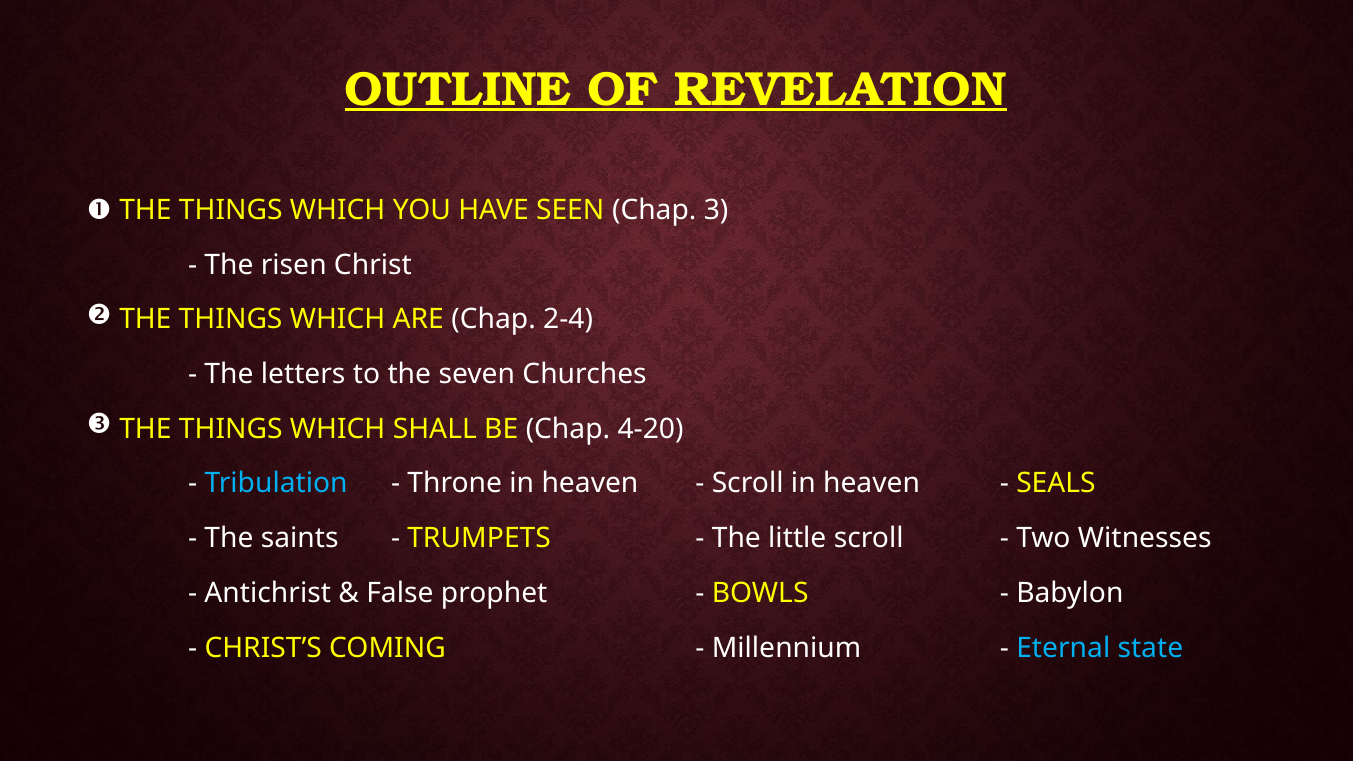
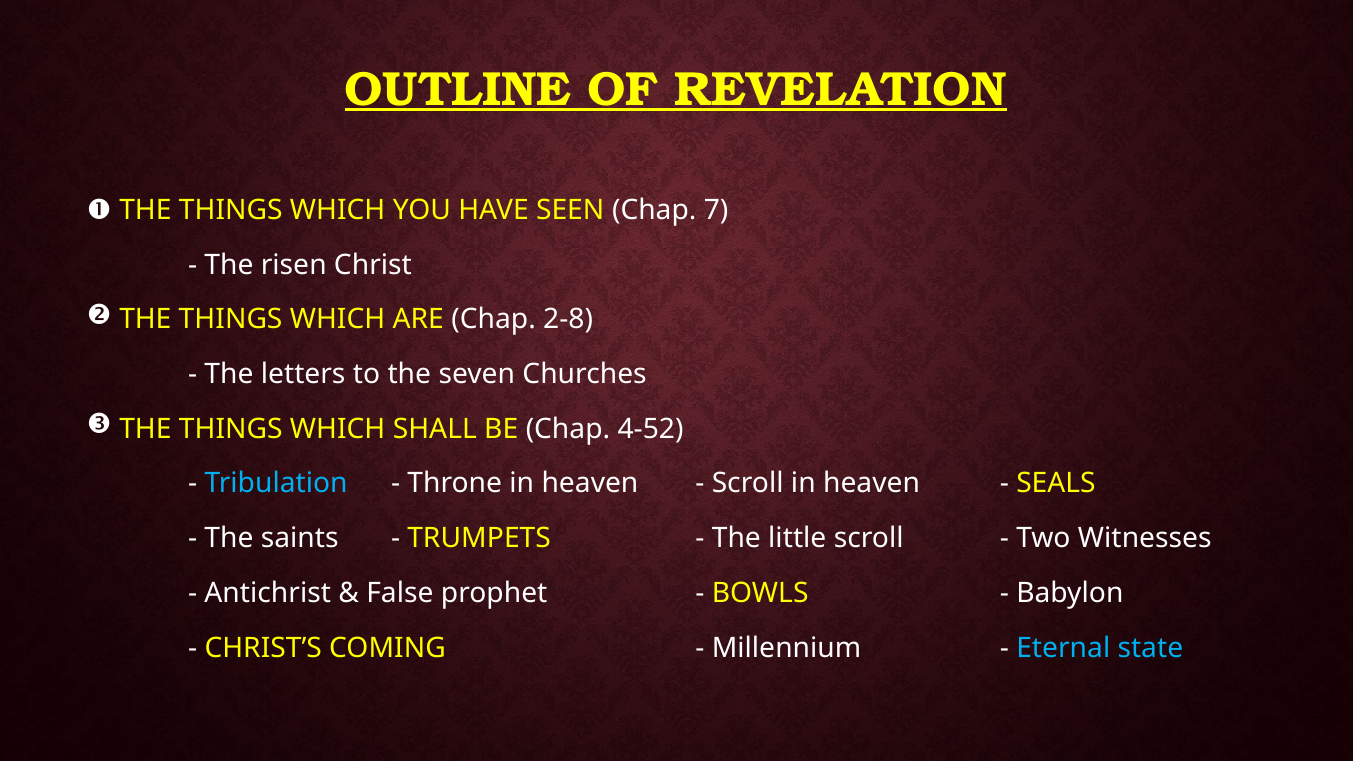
3: 3 -> 7 (716, 210)
2-4: 2-4 -> 2-8 (568, 320)
4-20: 4-20 -> 4-52 (651, 429)
